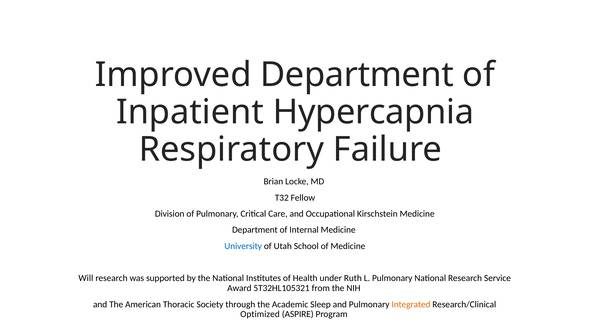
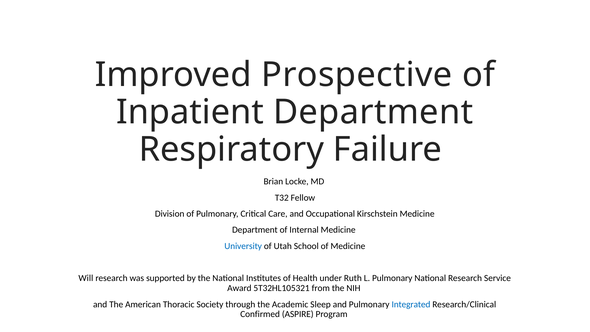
Improved Department: Department -> Prospective (357, 75)
Inpatient Hypercapnia: Hypercapnia -> Department (373, 112)
Integrated colour: orange -> blue (411, 304)
Optimized: Optimized -> Confirmed (260, 314)
